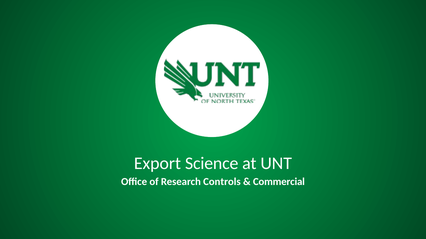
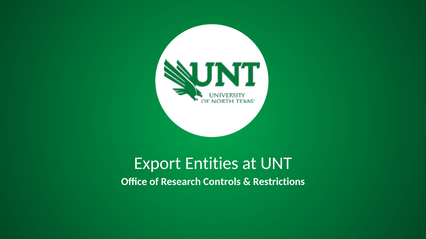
Science: Science -> Entities (212, 164)
Commercial: Commercial -> Restrictions (279, 182)
